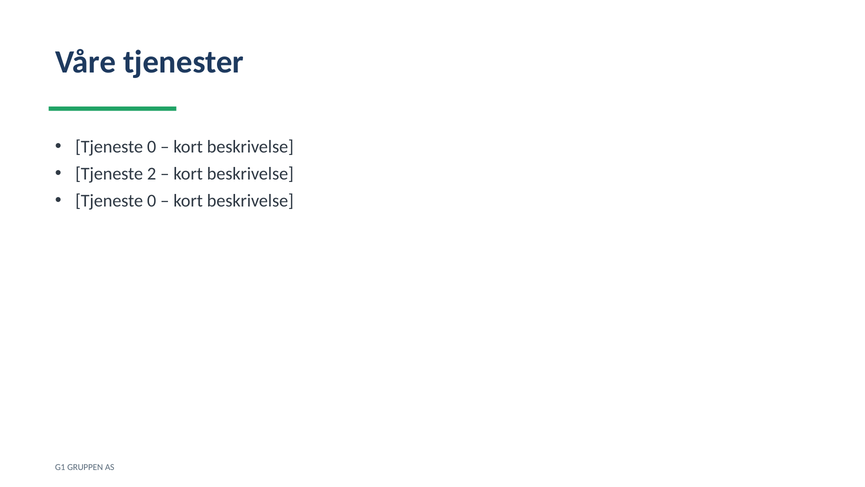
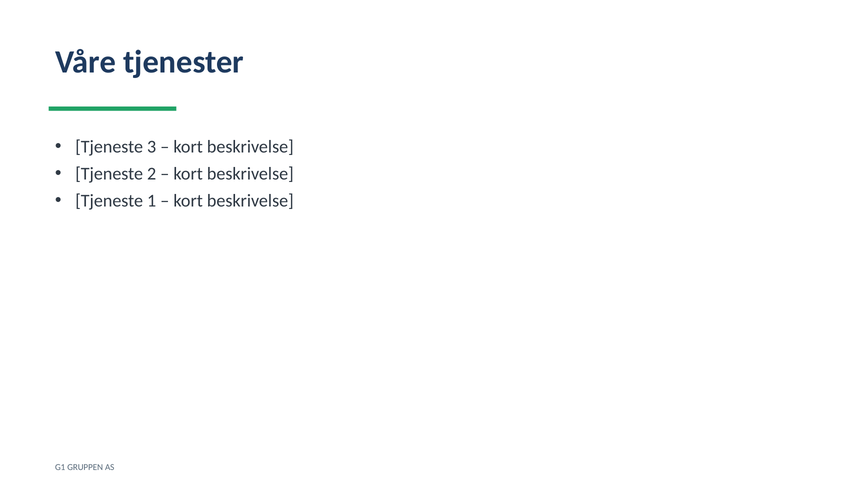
0: 0 -> 3 (152, 147)
0: 0 -> 1 (152, 201)
